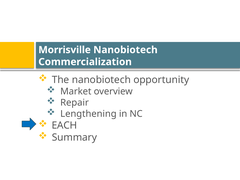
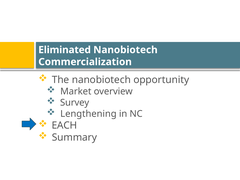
Morrisville: Morrisville -> Eliminated (65, 50)
Repair: Repair -> Survey (75, 103)
